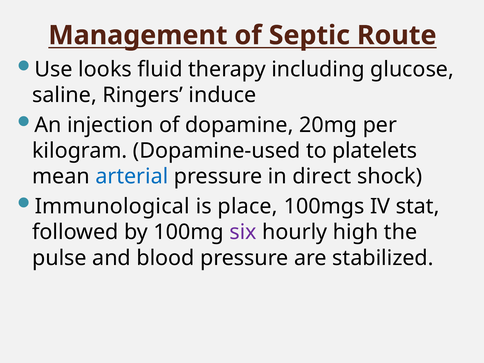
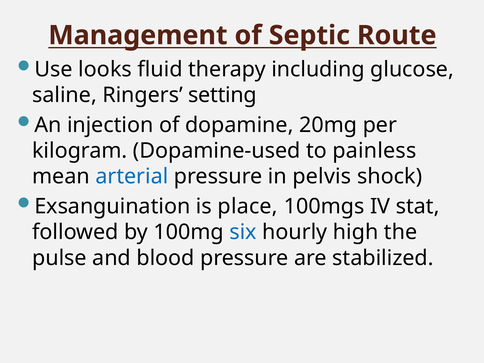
induce: induce -> setting (222, 95)
platelets: platelets -> painless (374, 151)
direct: direct -> pelvis (322, 177)
Immunological: Immunological -> Exsanguination (112, 206)
six colour: purple -> blue (243, 232)
